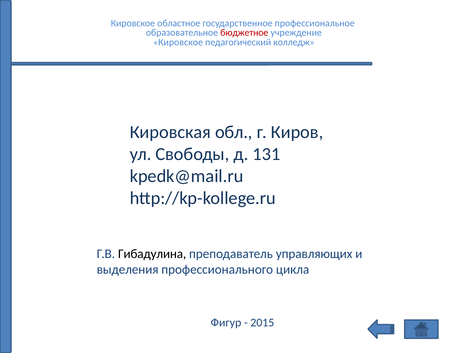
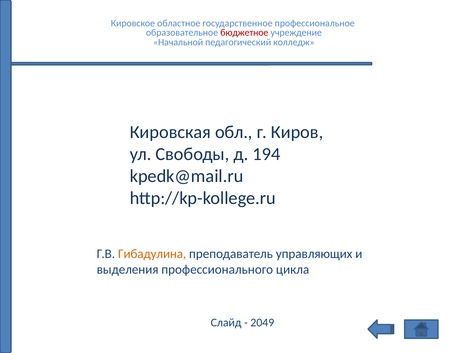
Кировское: Кировское -> Начальной (178, 42)
131: 131 -> 194 (266, 154)
Гибадулина colour: black -> orange (152, 254)
Фигур: Фигур -> Слайд (226, 323)
2015: 2015 -> 2049 (262, 323)
